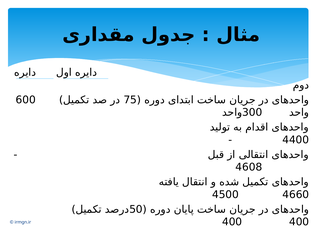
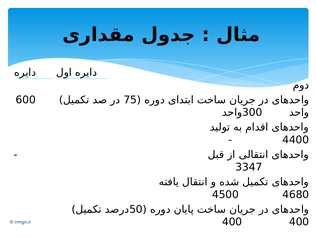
4608: 4608 -> 3347 (249, 167)
4660: 4660 -> 4680 (296, 195)
